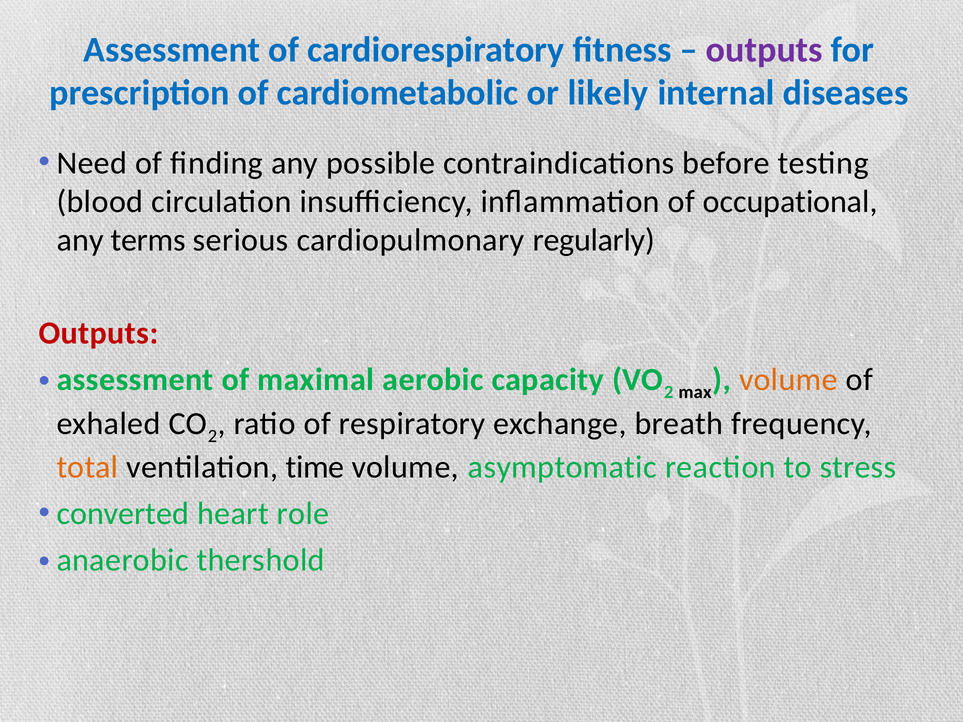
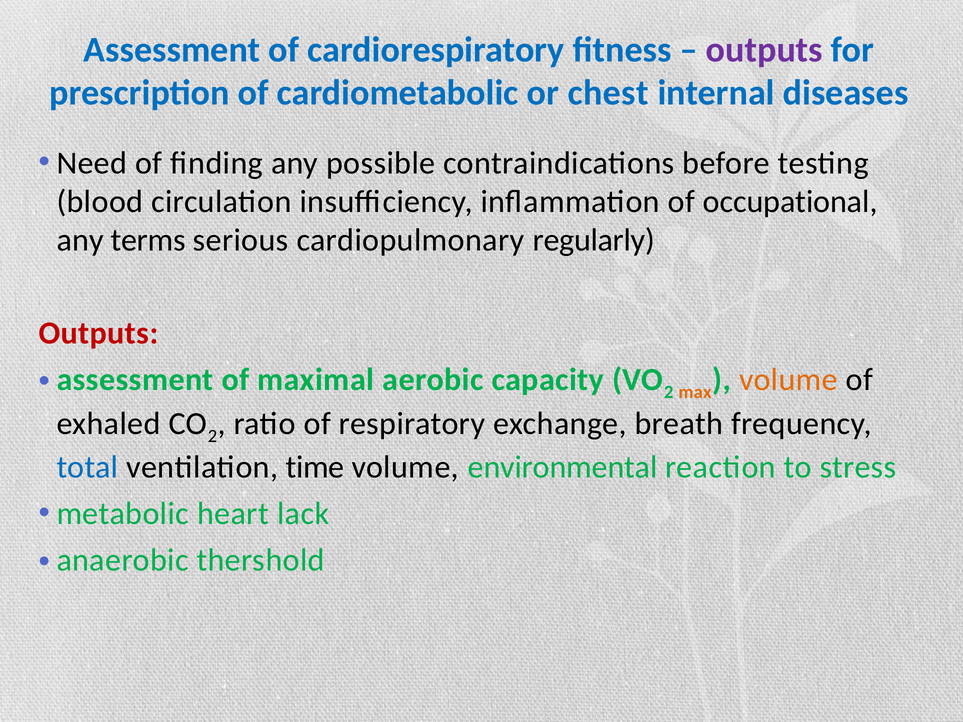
likely: likely -> chest (608, 93)
max colour: black -> orange (695, 392)
total colour: orange -> blue (87, 467)
asymptomatic: asymptomatic -> environmental (563, 467)
converted: converted -> metabolic (123, 514)
role: role -> lack (303, 514)
